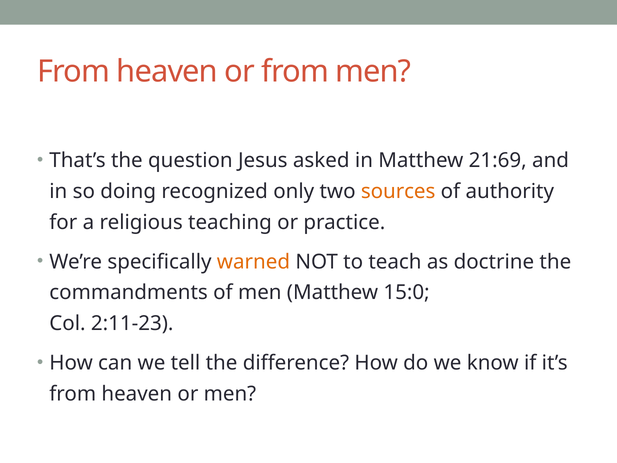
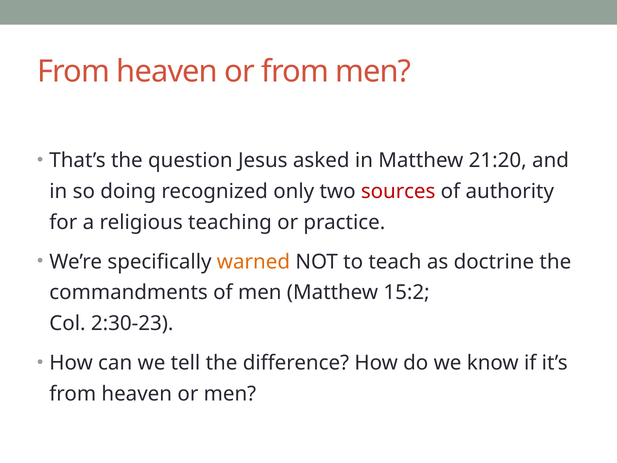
21:69: 21:69 -> 21:20 (498, 160)
sources colour: orange -> red (398, 191)
15:0: 15:0 -> 15:2 (407, 292)
2:11-23: 2:11-23 -> 2:30-23 (132, 323)
